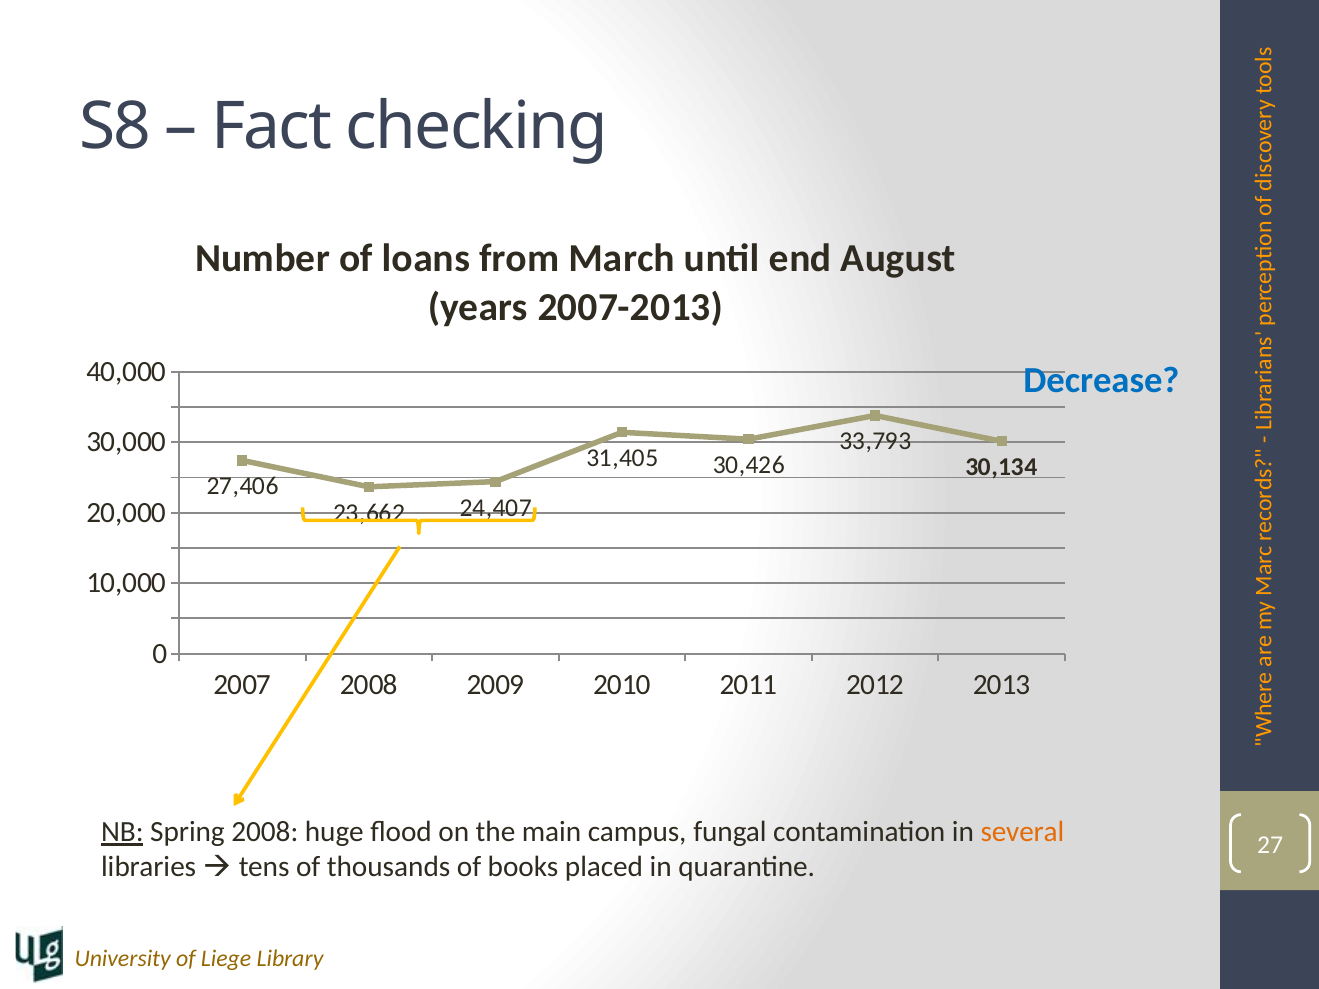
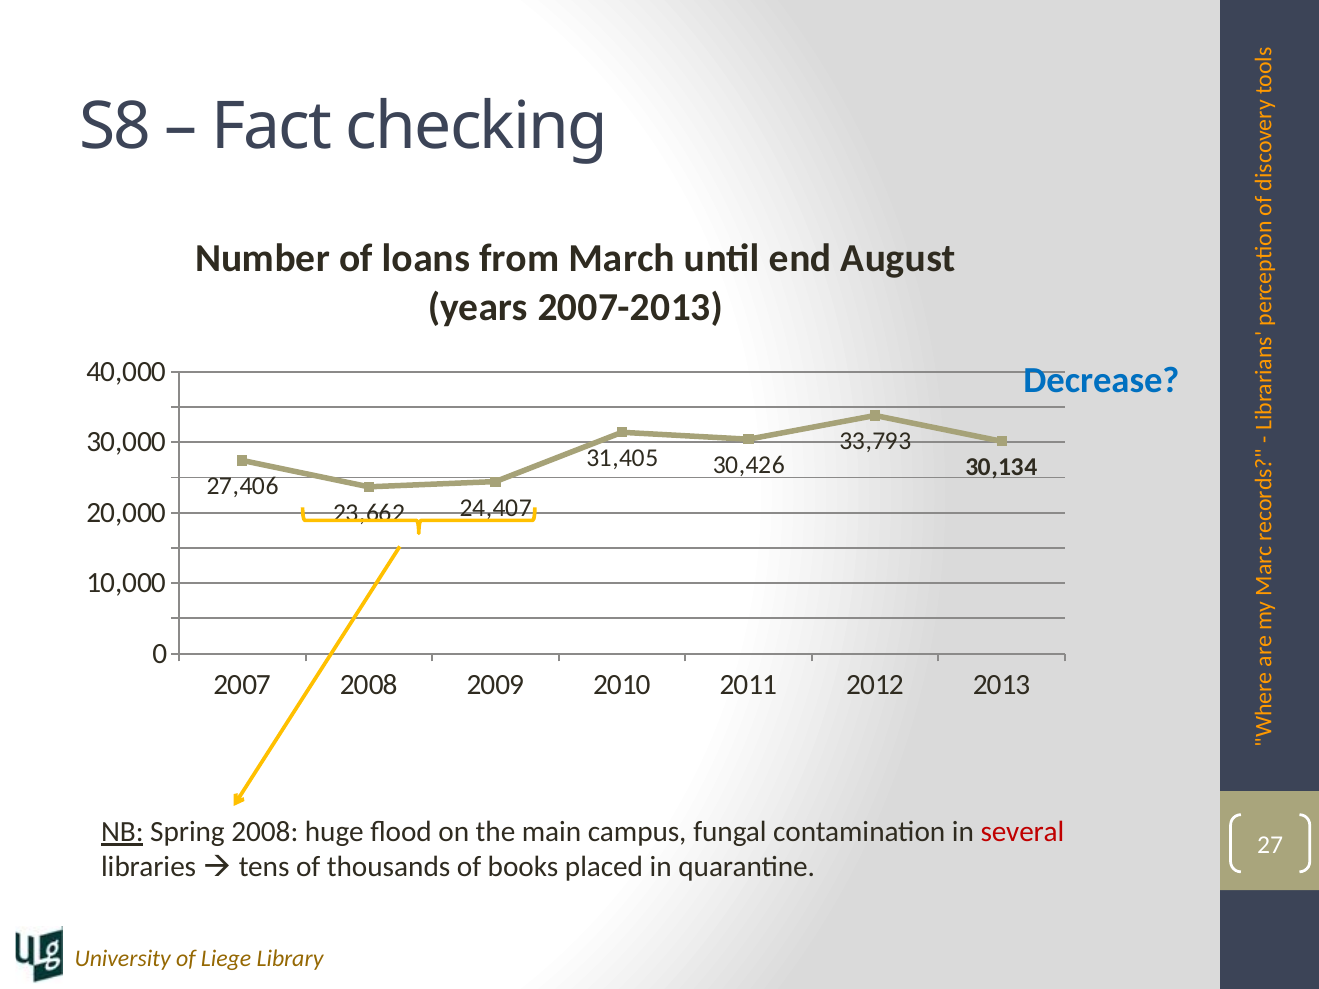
several colour: orange -> red (1022, 832)
